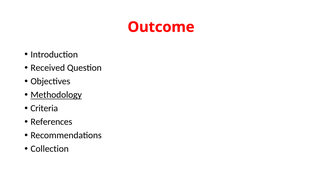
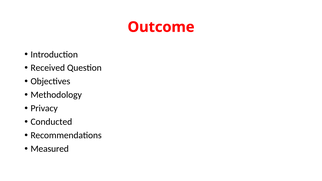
Methodology underline: present -> none (56, 95)
Criteria: Criteria -> Privacy (44, 108)
References: References -> Conducted (51, 122)
Collection: Collection -> Measured (50, 149)
